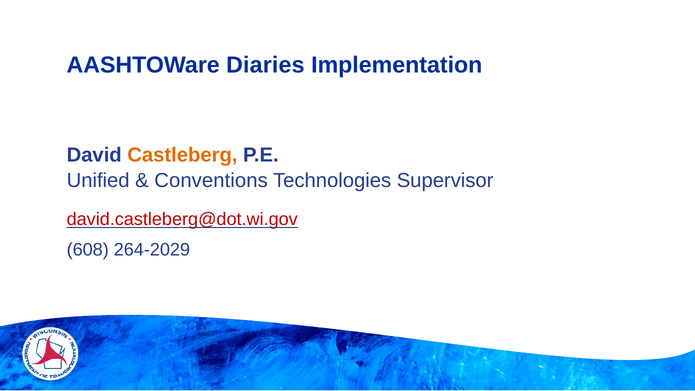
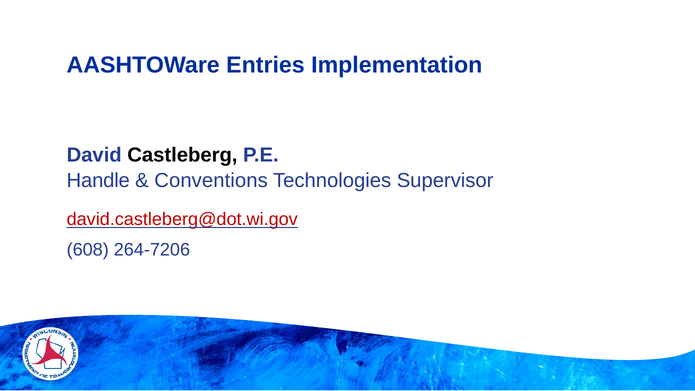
Diaries: Diaries -> Entries (265, 65)
Castleberg colour: orange -> black (182, 155)
Unified: Unified -> Handle (98, 181)
264-2029: 264-2029 -> 264-7206 (152, 250)
